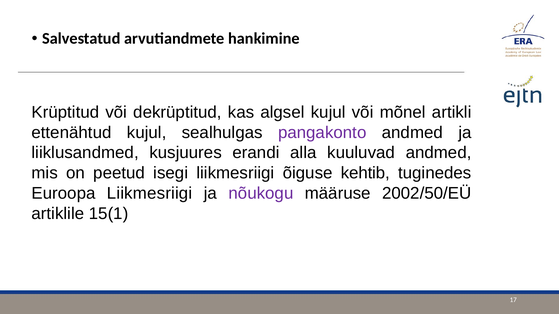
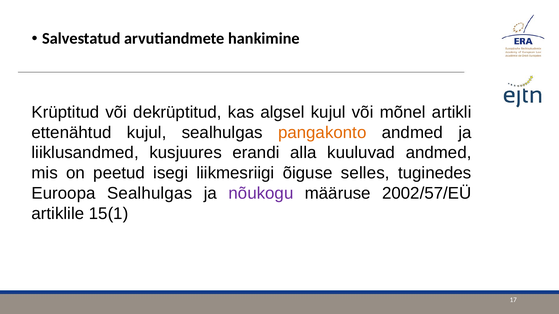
pangakonto colour: purple -> orange (322, 133)
kehtib: kehtib -> selles (365, 173)
Euroopa Liikmesriigi: Liikmesriigi -> Sealhulgas (150, 194)
2002/50/EÜ: 2002/50/EÜ -> 2002/57/EÜ (427, 194)
